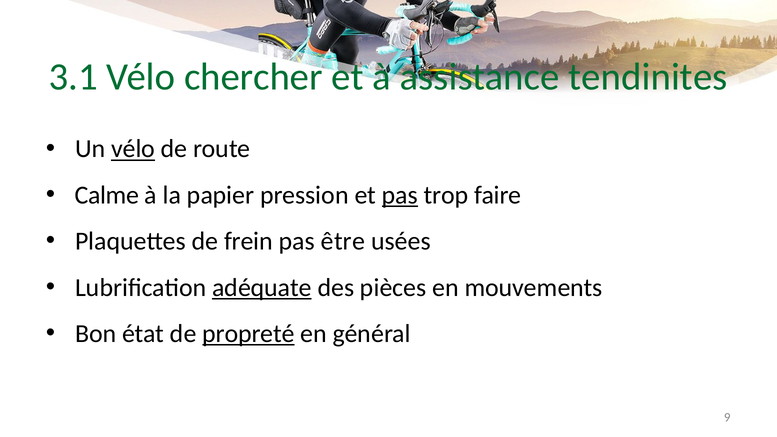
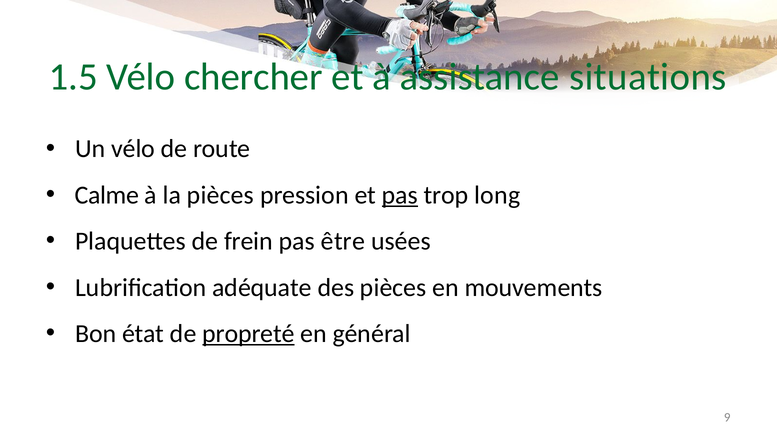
3.1: 3.1 -> 1.5 (73, 77)
tendinites: tendinites -> situations (648, 77)
vélo underline: present -> none (133, 149)
la papier: papier -> pièces (221, 195)
faire: faire -> long (497, 195)
adéquate underline: present -> none (262, 288)
